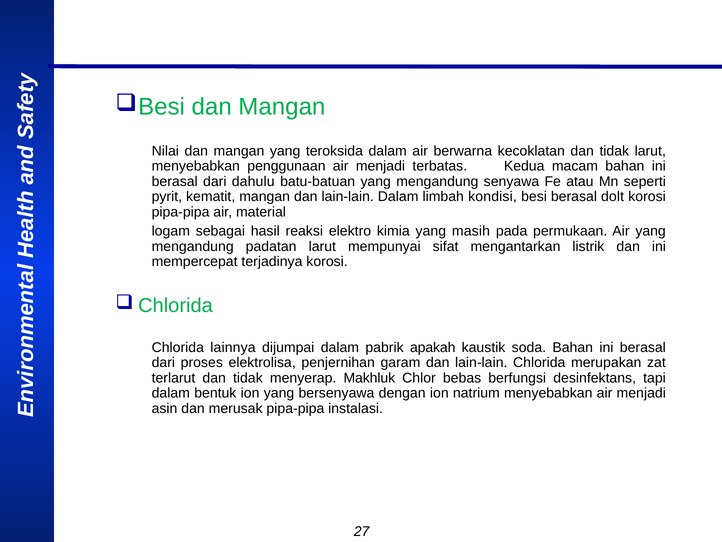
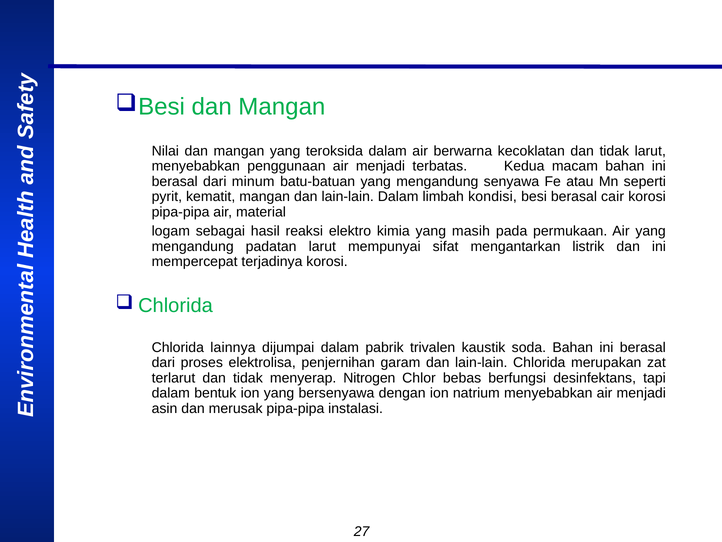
dahulu: dahulu -> minum (253, 181)
dolt: dolt -> cair (613, 197)
apakah: apakah -> trivalen (433, 347)
Makhluk: Makhluk -> Nitrogen (369, 378)
